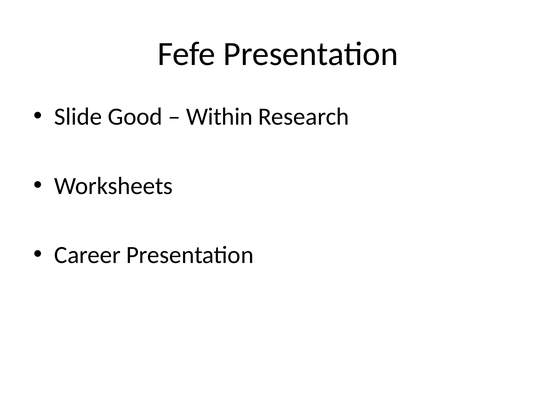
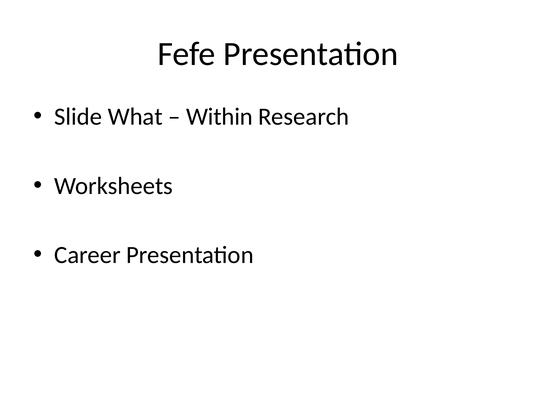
Good: Good -> What (135, 117)
